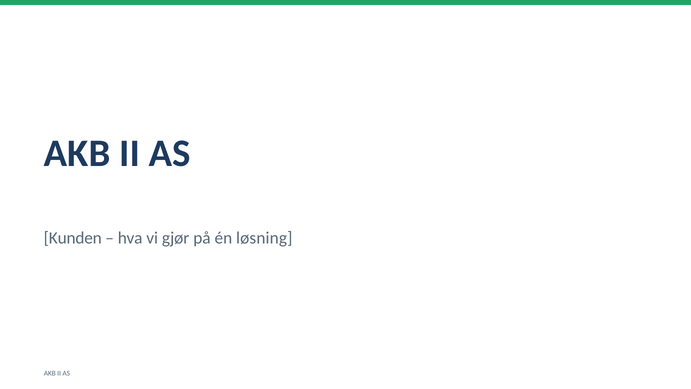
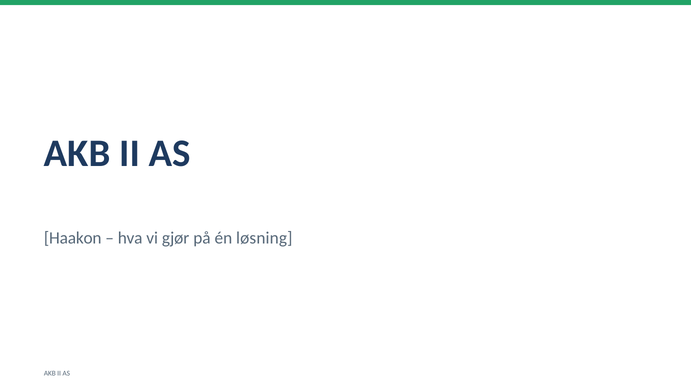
Kunden: Kunden -> Haakon (73, 238)
